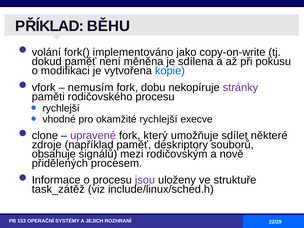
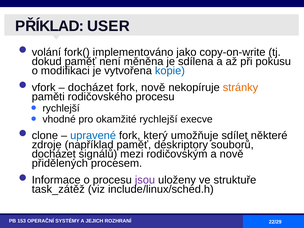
BĚHU: BĚHU -> USER (108, 26)
nemusím: nemusím -> docházet (91, 87)
fork dobu: dobu -> nově (153, 87)
stránky colour: purple -> orange (240, 87)
upravené colour: purple -> blue (93, 136)
obsahuje: obsahuje -> docházet (54, 154)
